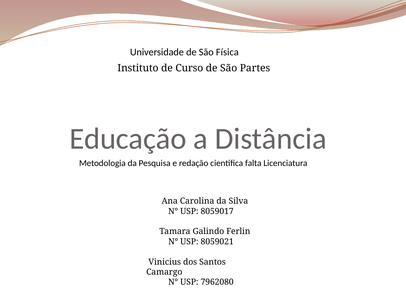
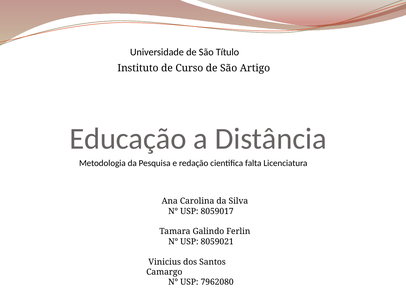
Física: Física -> Título (227, 52)
Partes: Partes -> Artigo (255, 68)
